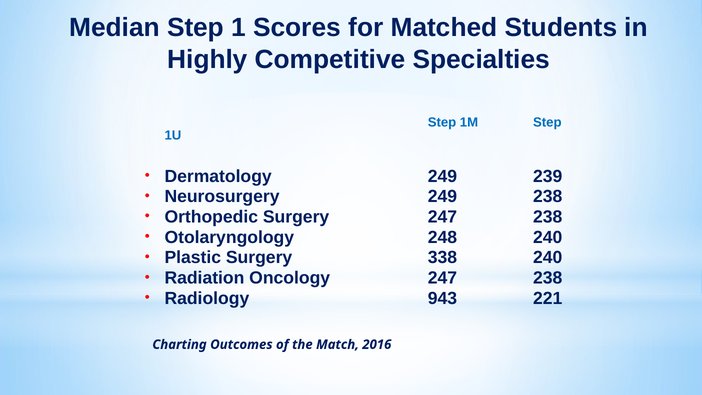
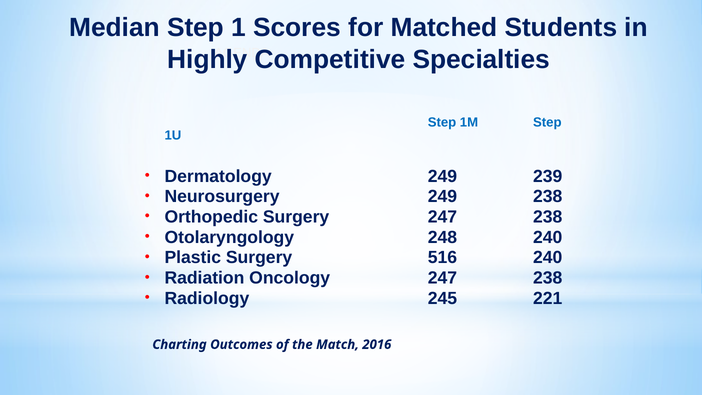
338: 338 -> 516 (442, 258)
943: 943 -> 245 (442, 298)
